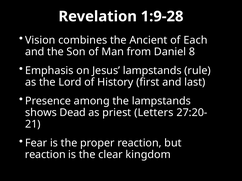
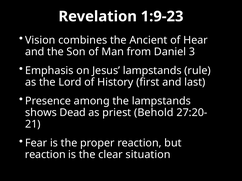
1:9-28: 1:9-28 -> 1:9-23 (162, 16)
Each: Each -> Hear (196, 40)
8: 8 -> 3 (192, 52)
Letters: Letters -> Behold (154, 113)
kingdom: kingdom -> situation (148, 155)
